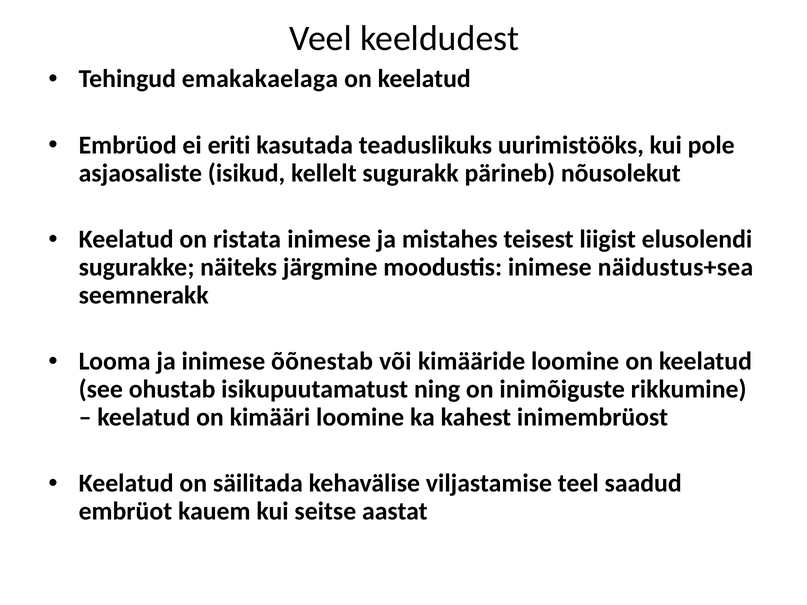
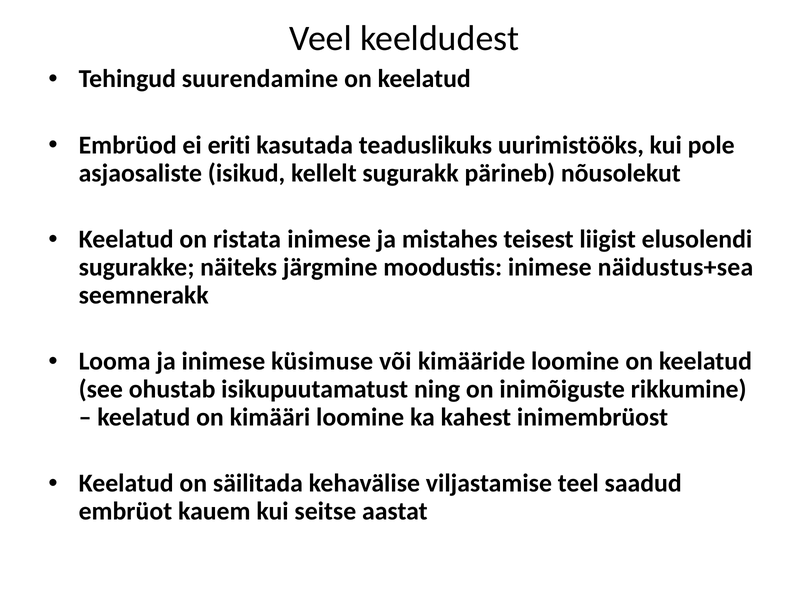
emakakaelaga: emakakaelaga -> suurendamine (260, 79)
õõnestab: õõnestab -> küsimuse (322, 362)
